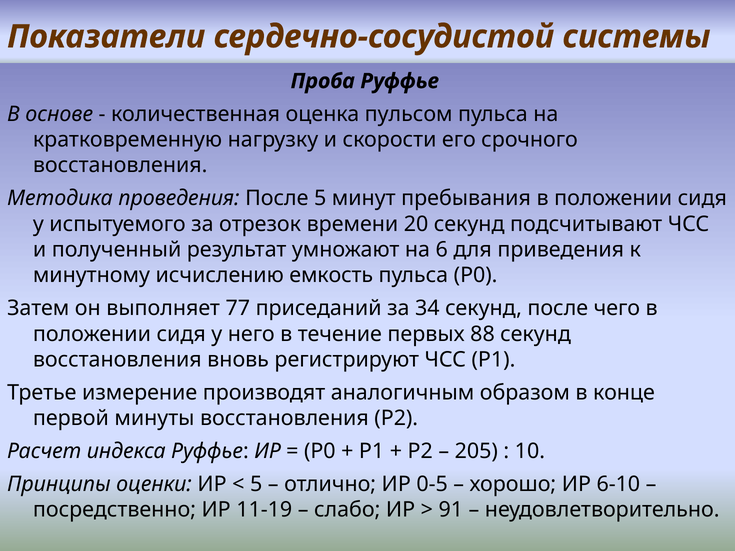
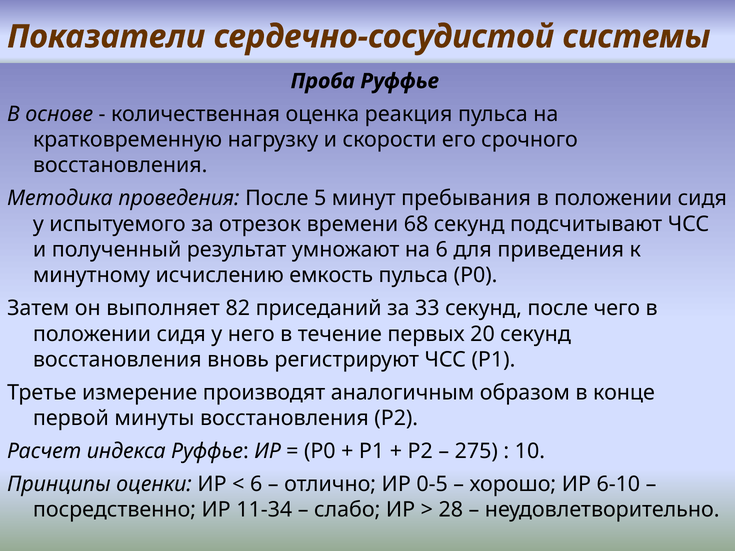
пульсом: пульсом -> реакция (409, 114)
20: 20 -> 68 (416, 224)
77: 77 -> 82 (238, 308)
34: 34 -> 33 (427, 308)
88: 88 -> 20 (483, 334)
205: 205 -> 275 (476, 451)
5: 5 -> 6 (256, 484)
11-19: 11-19 -> 11-34 (264, 510)
91: 91 -> 28 (451, 510)
